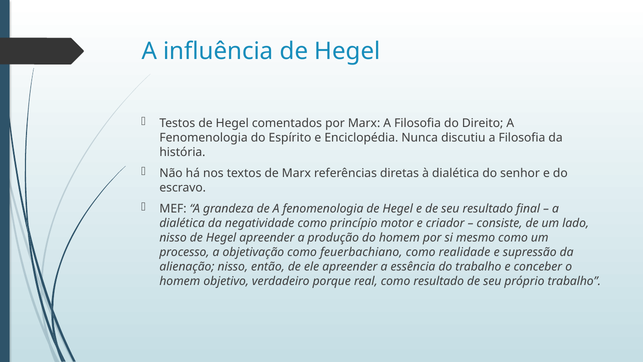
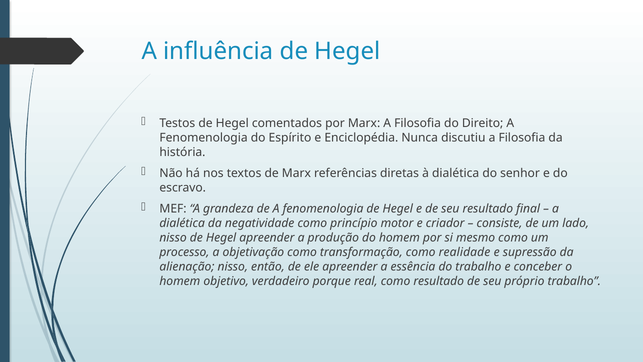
feuerbachiano: feuerbachiano -> transformação (361, 252)
